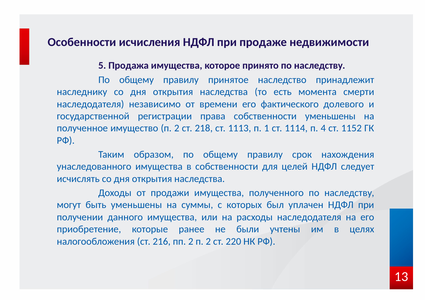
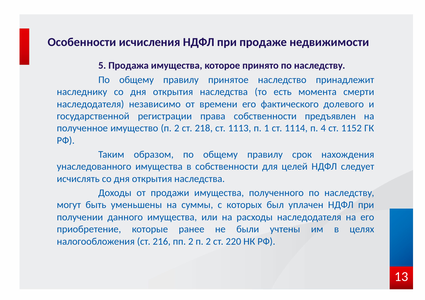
собственности уменьшены: уменьшены -> предъявлен (330, 116)
